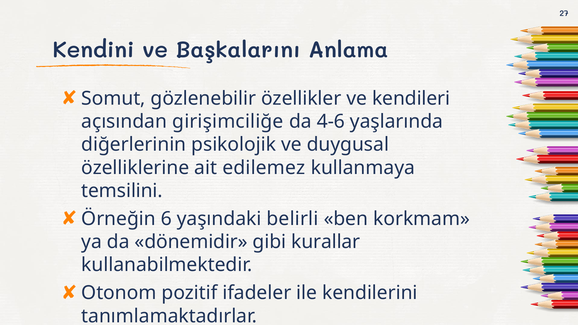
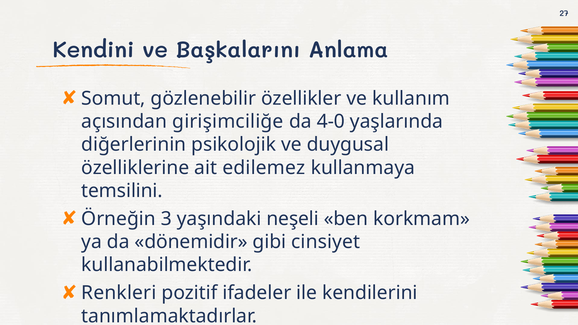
kendileri: kendileri -> kullanım (411, 98)
4-6: 4-6 -> 4-0 (331, 122)
6: 6 -> 3 (166, 219)
belirli: belirli -> neşeli (293, 219)
kurallar: kurallar -> cinsiyet (326, 242)
Otonom: Otonom -> Renkleri (119, 293)
